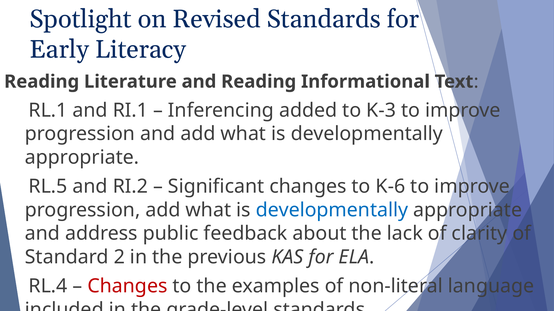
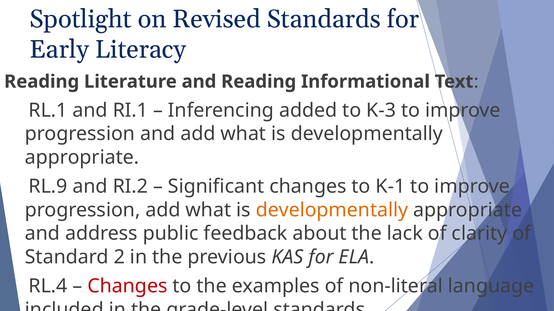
RL.5: RL.5 -> RL.9 (48, 187)
K-6: K-6 -> K-1 (390, 187)
developmentally colour: blue -> orange (332, 210)
